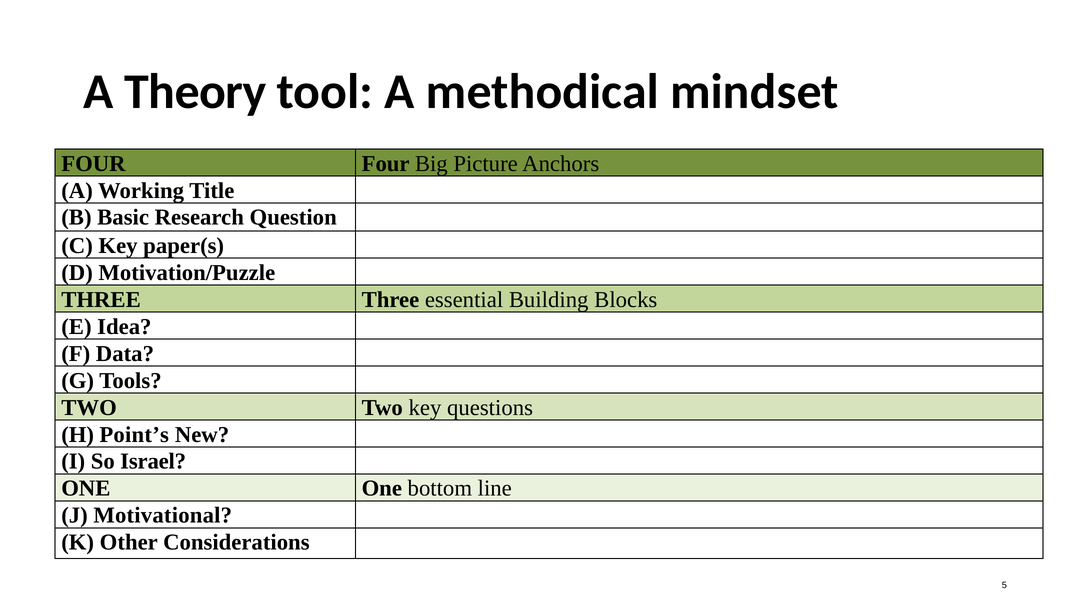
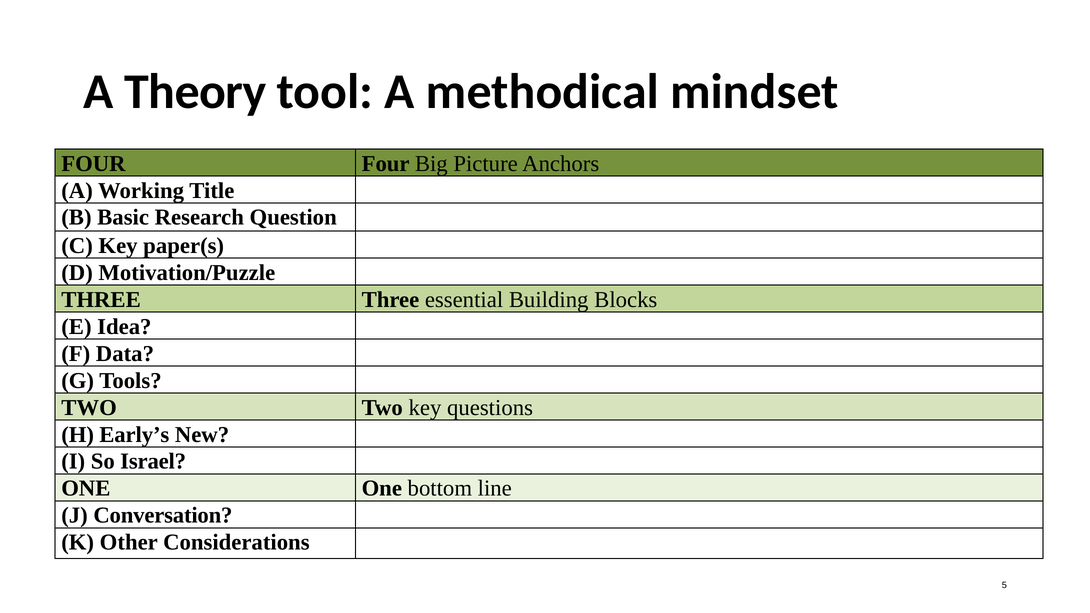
Point’s: Point’s -> Early’s (134, 435)
Motivational: Motivational -> Conversation (163, 516)
